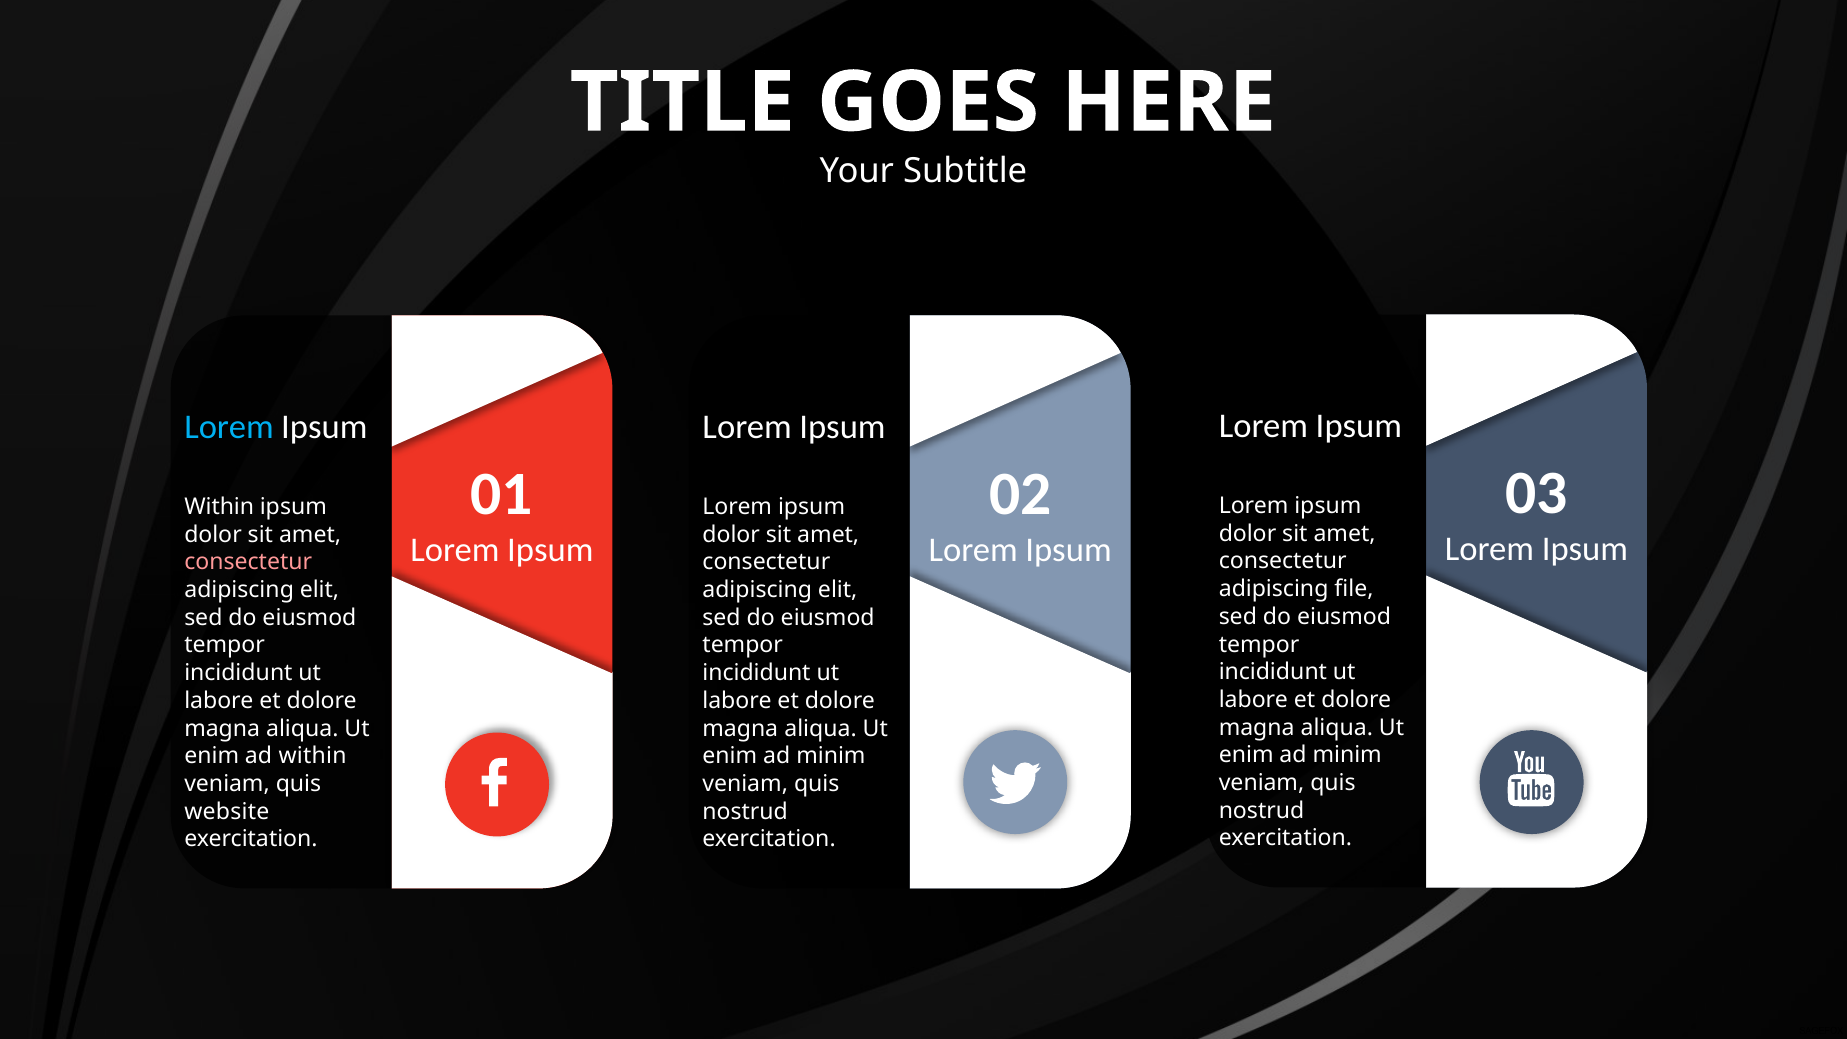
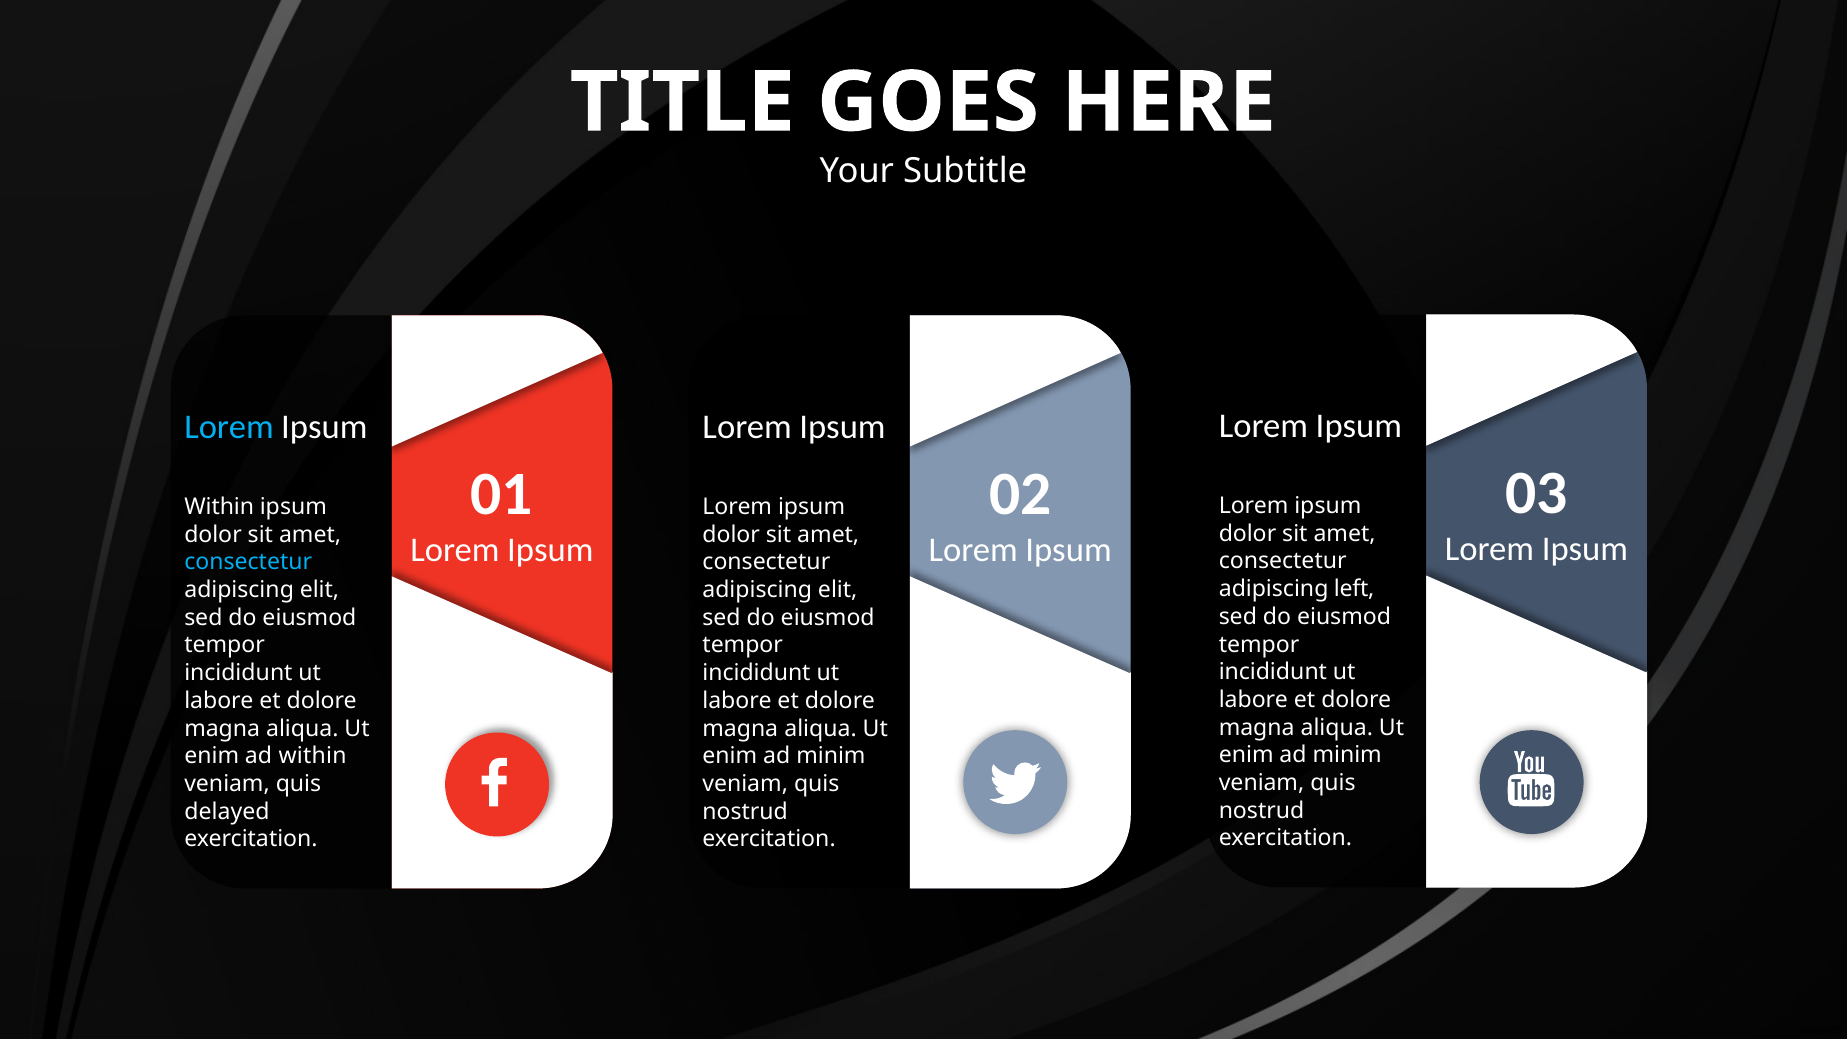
consectetur colour: pink -> light blue (248, 562)
file: file -> left (1354, 589)
website: website -> delayed (227, 811)
